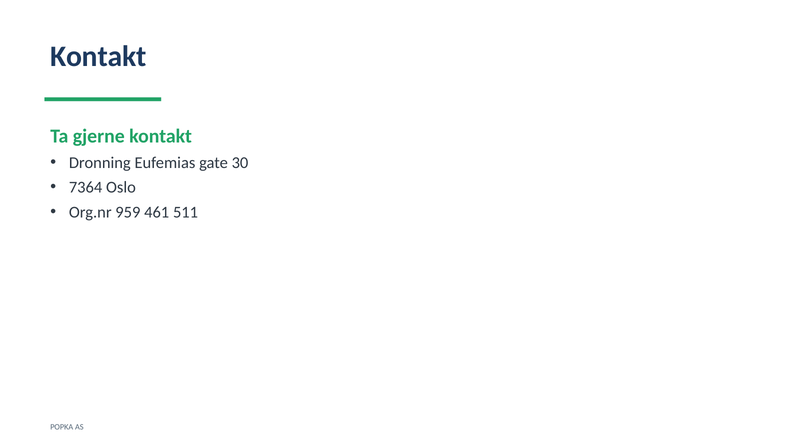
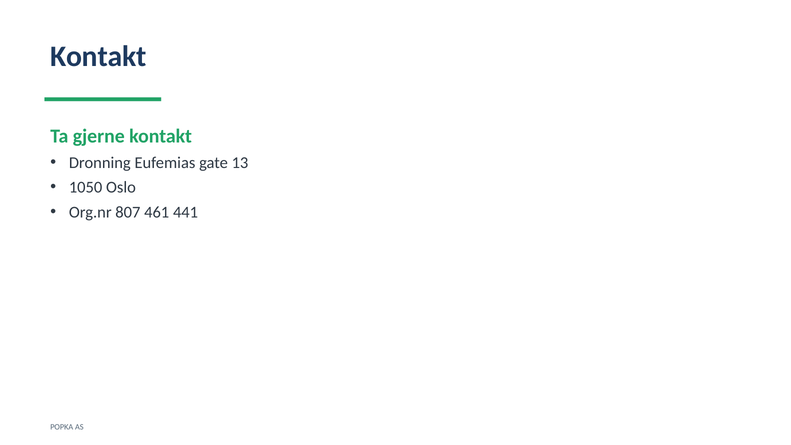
30: 30 -> 13 (240, 163)
7364: 7364 -> 1050 (86, 187)
959: 959 -> 807 (128, 212)
511: 511 -> 441 (186, 212)
